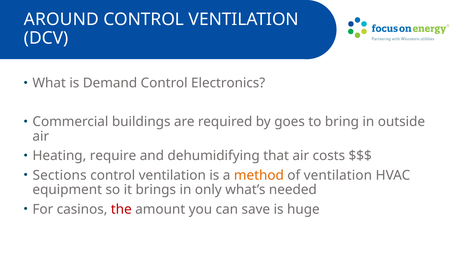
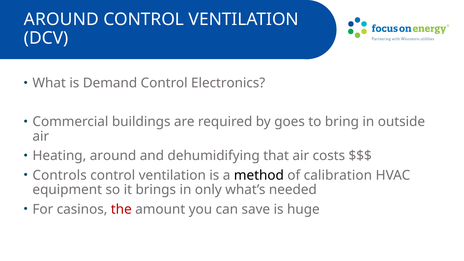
Heating require: require -> around (113, 156)
Sections: Sections -> Controls (60, 175)
method colour: orange -> black (259, 175)
of ventilation: ventilation -> calibration (338, 175)
